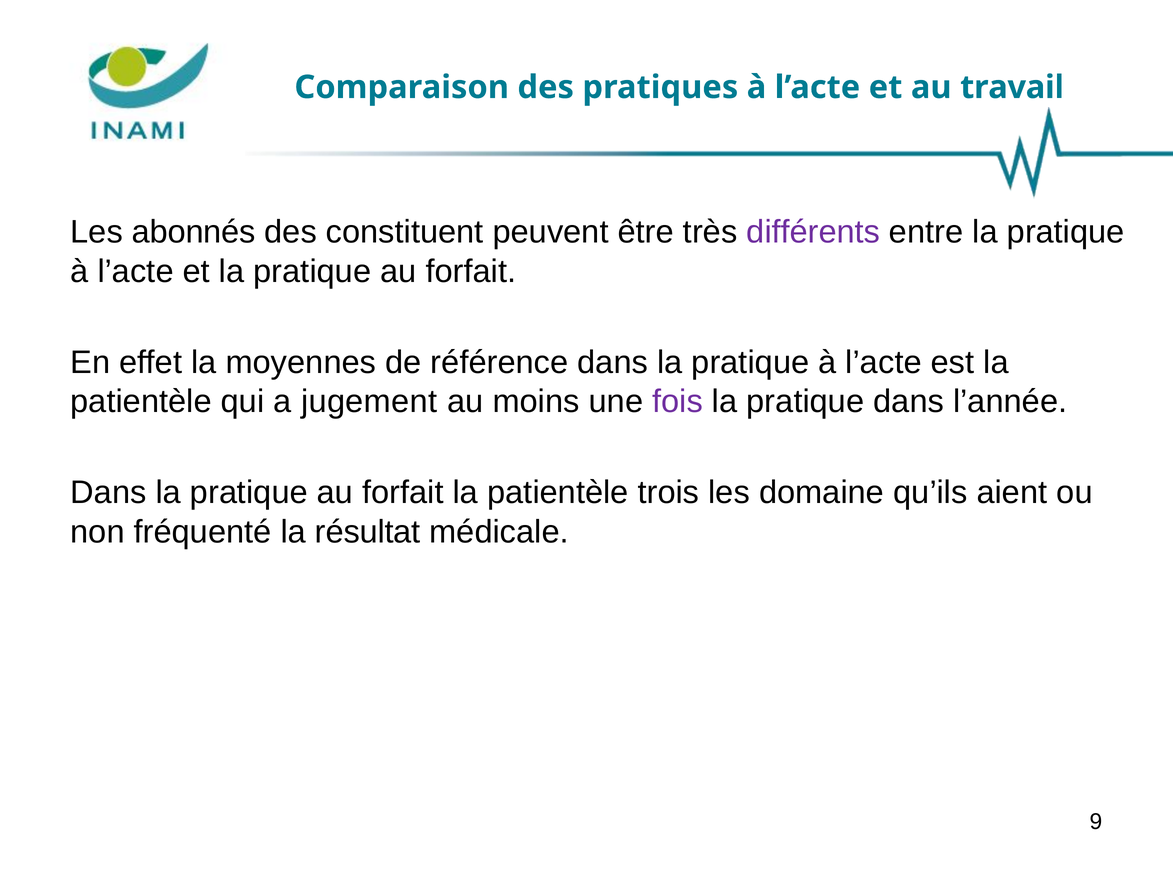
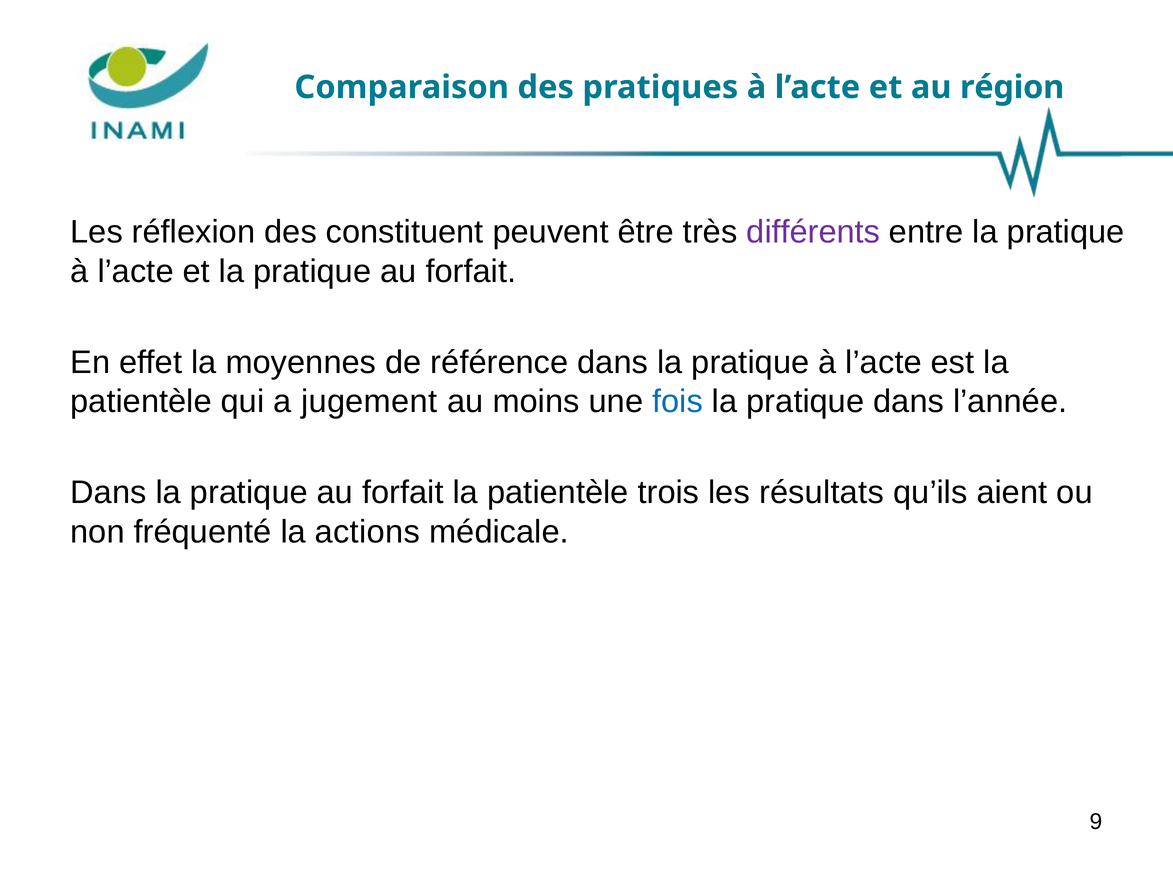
travail: travail -> région (1012, 87)
abonnés: abonnés -> réflexion (194, 232)
fois colour: purple -> blue (678, 402)
domaine: domaine -> résultats (821, 493)
résultat: résultat -> actions (367, 532)
